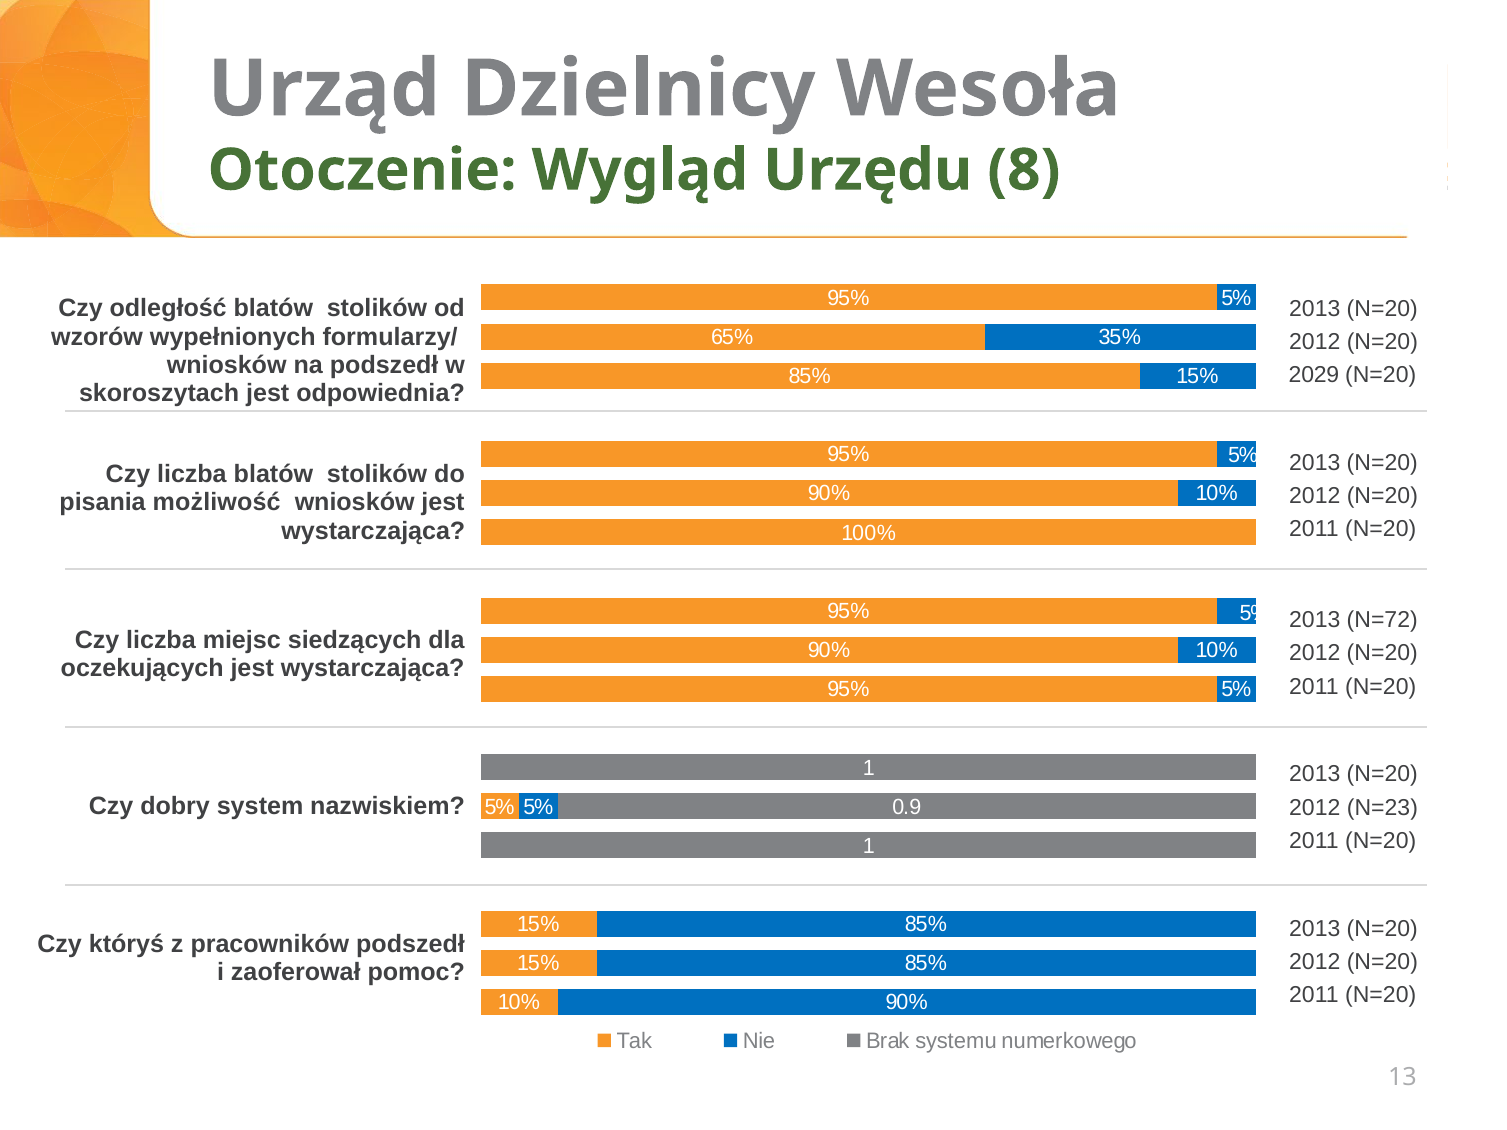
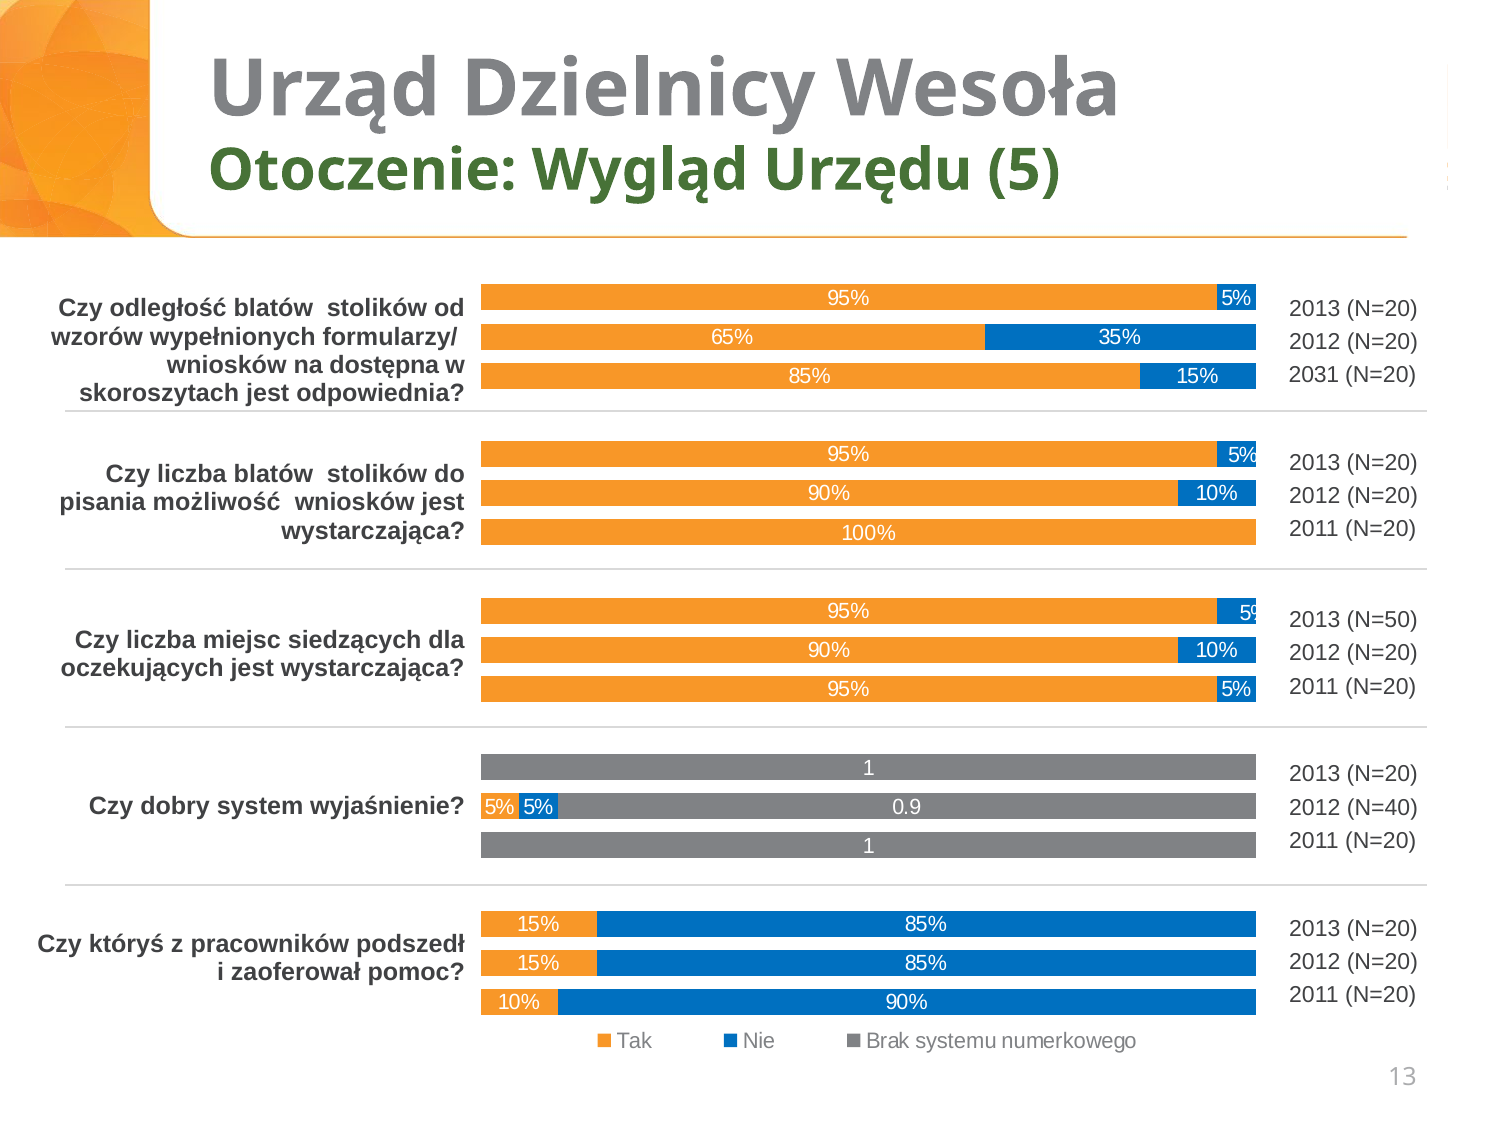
8: 8 -> 5 (1024, 170)
na podszedł: podszedł -> dostępna (384, 365)
2029: 2029 -> 2031 (1314, 375)
N=72: N=72 -> N=50 (1382, 620)
nazwiskiem: nazwiskiem -> wyjaśnienie (388, 807)
N=23: N=23 -> N=40 (1382, 808)
